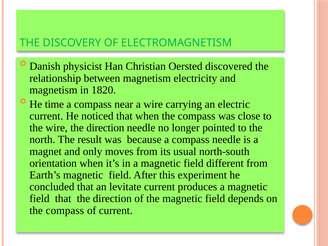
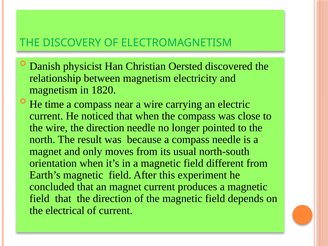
an levitate: levitate -> magnet (125, 187)
compass: compass -> electrical (65, 210)
